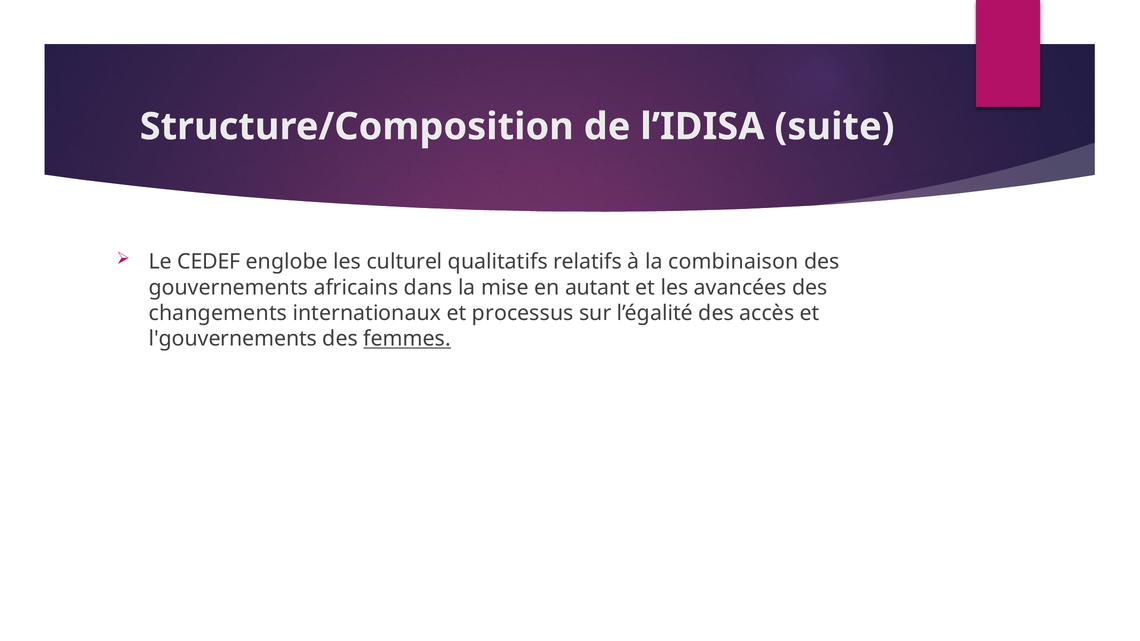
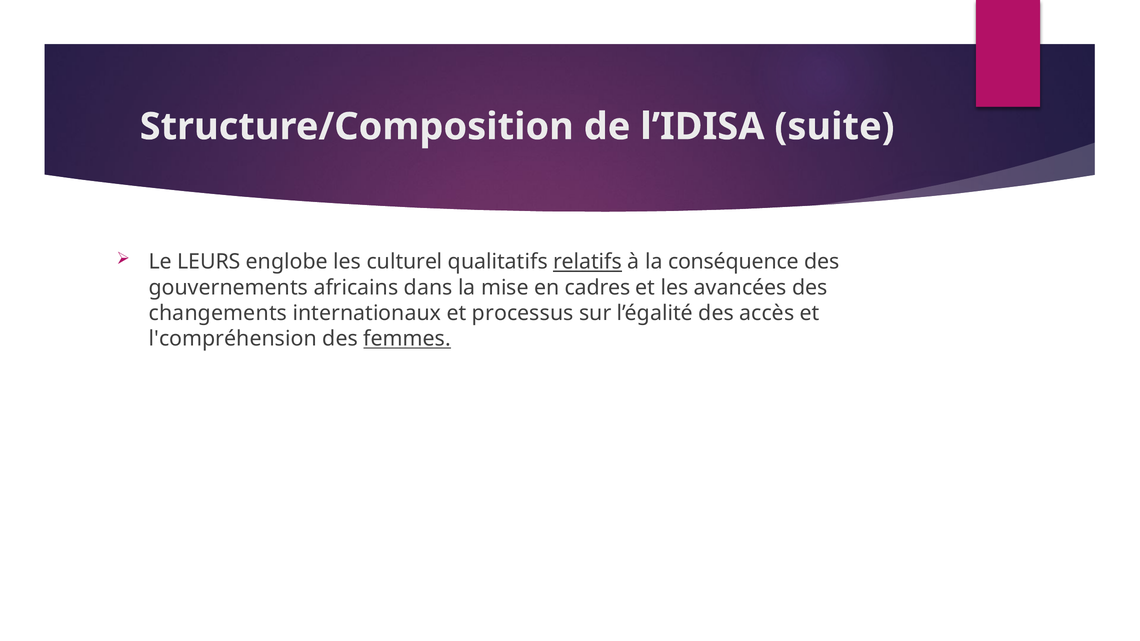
CEDEF: CEDEF -> LEURS (209, 262)
relatifs underline: none -> present (588, 262)
combinaison: combinaison -> conséquence (733, 262)
autant: autant -> cadres (598, 288)
l'gouvernements: l'gouvernements -> l'compréhension (233, 339)
